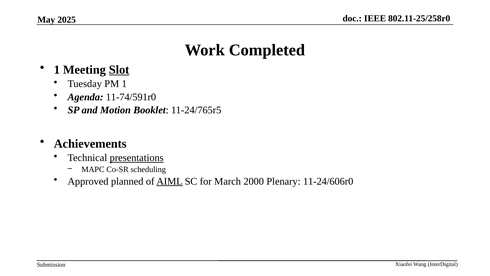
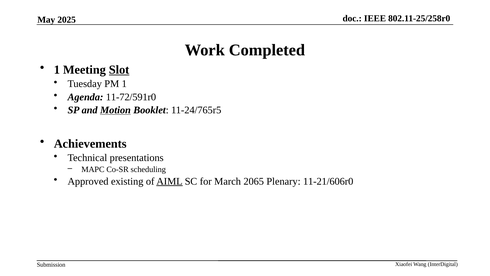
11-74/591r0: 11-74/591r0 -> 11-72/591r0 (131, 97)
Motion underline: none -> present (115, 110)
presentations underline: present -> none (137, 158)
planned: planned -> existing (127, 181)
2000: 2000 -> 2065 (254, 181)
11-24/606r0: 11-24/606r0 -> 11-21/606r0 (328, 181)
